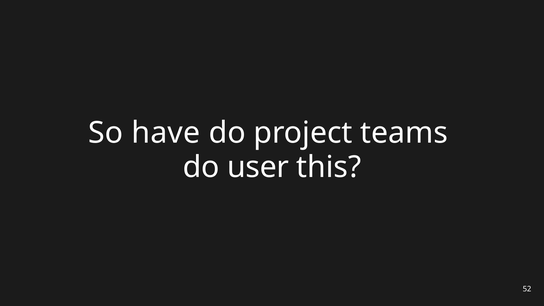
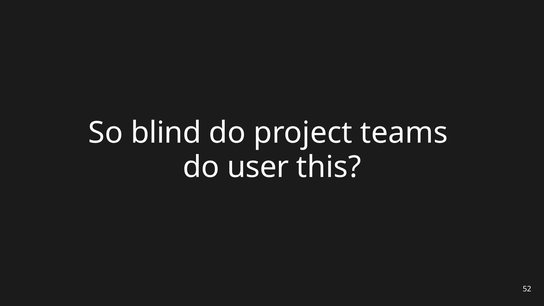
have: have -> blind (166, 133)
